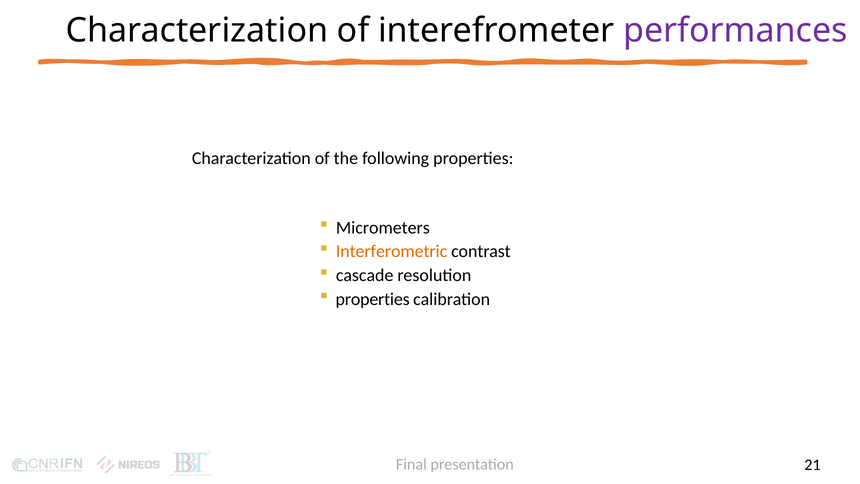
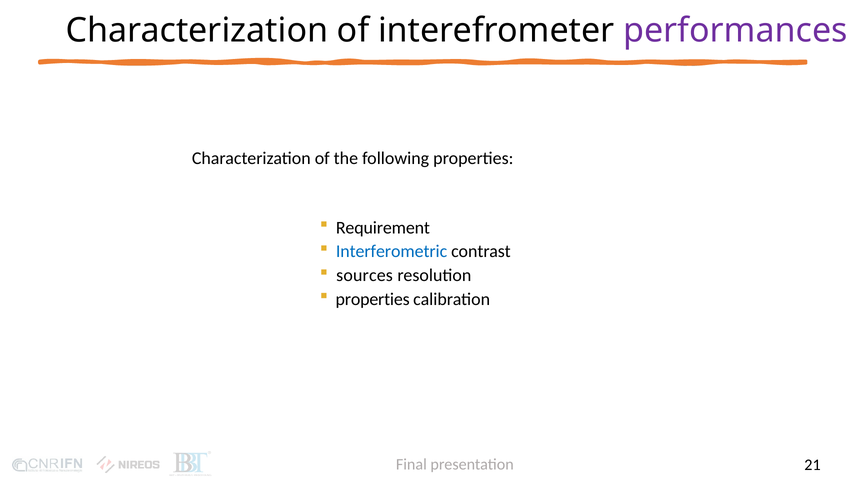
Micrometers: Micrometers -> Requirement (383, 228)
Interferometric colour: orange -> blue (392, 251)
cascade: cascade -> sources (365, 275)
